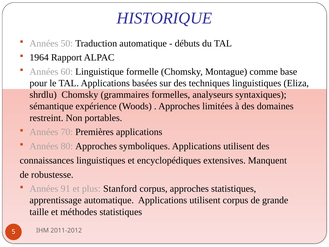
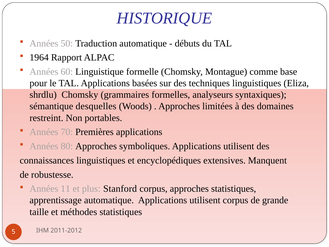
expérience: expérience -> desquelles (96, 106)
91: 91 -> 11 (65, 189)
